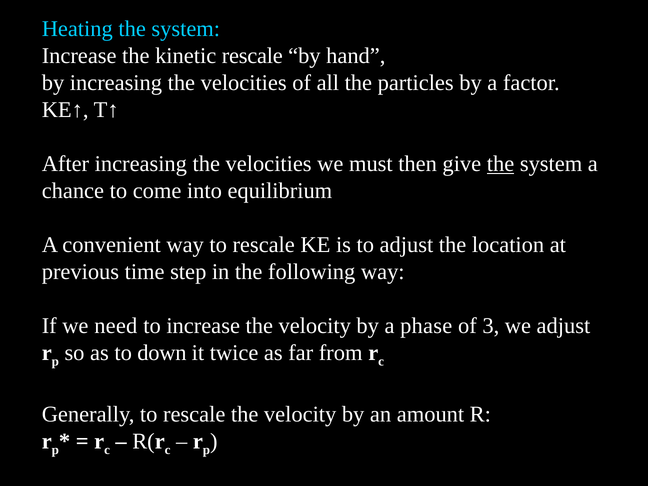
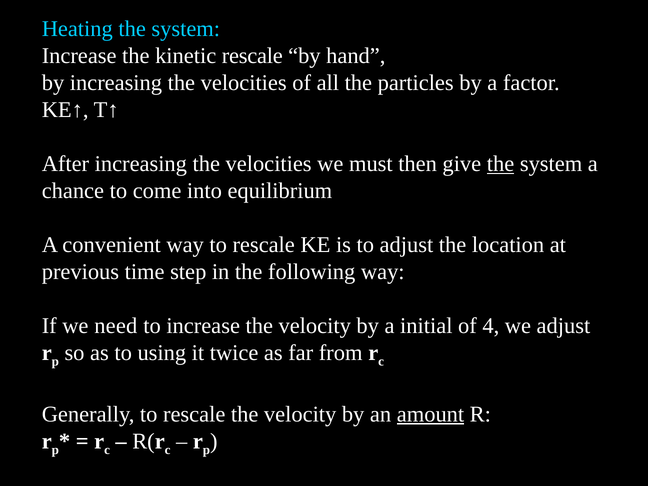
phase: phase -> initial (426, 326)
3: 3 -> 4 (491, 326)
down: down -> using (162, 353)
amount underline: none -> present (431, 414)
